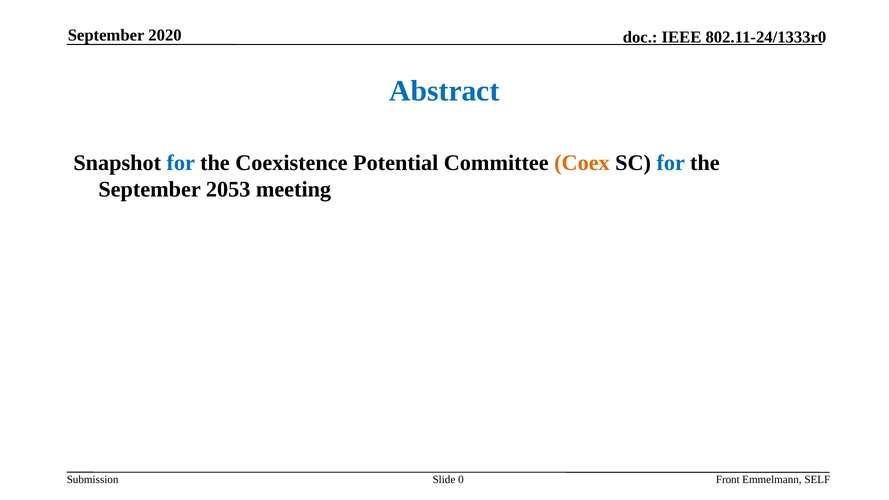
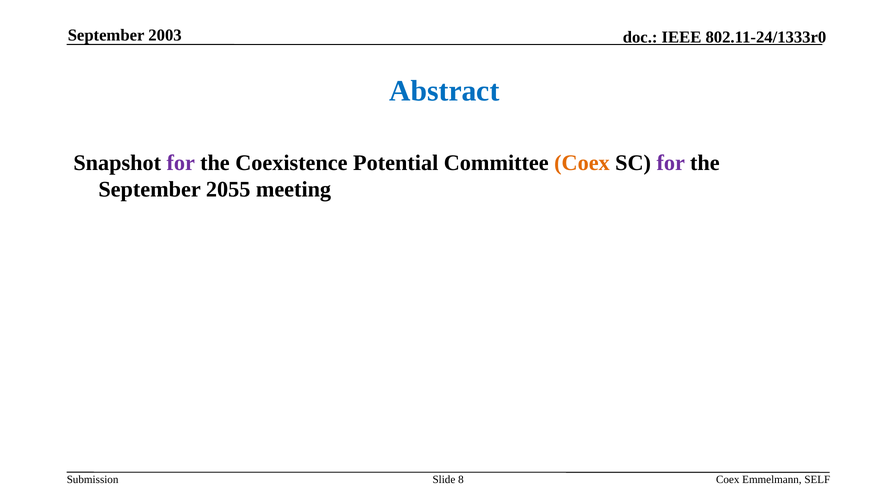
2020: 2020 -> 2003 (165, 35)
for colour: blue -> purple (181, 163)
for colour: blue -> purple (671, 163)
2053: 2053 -> 2055 (228, 189)
0: 0 -> 8 (461, 480)
Front: Front -> Coex (728, 480)
